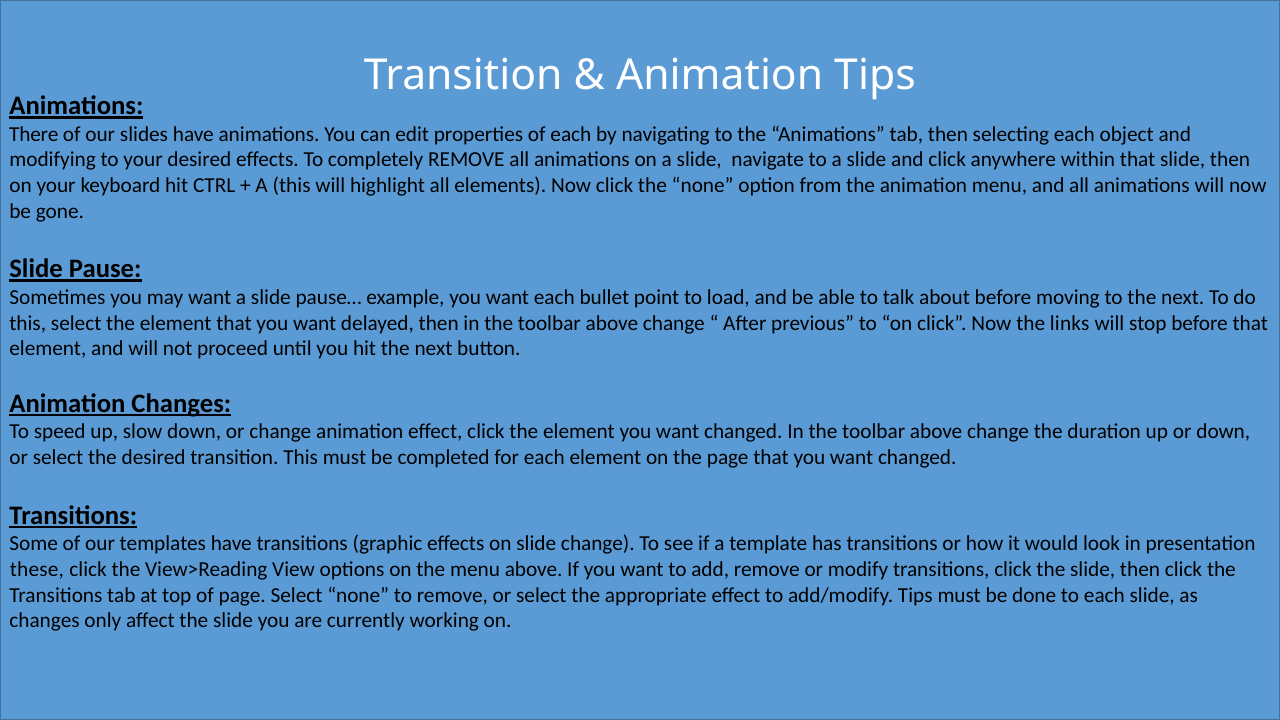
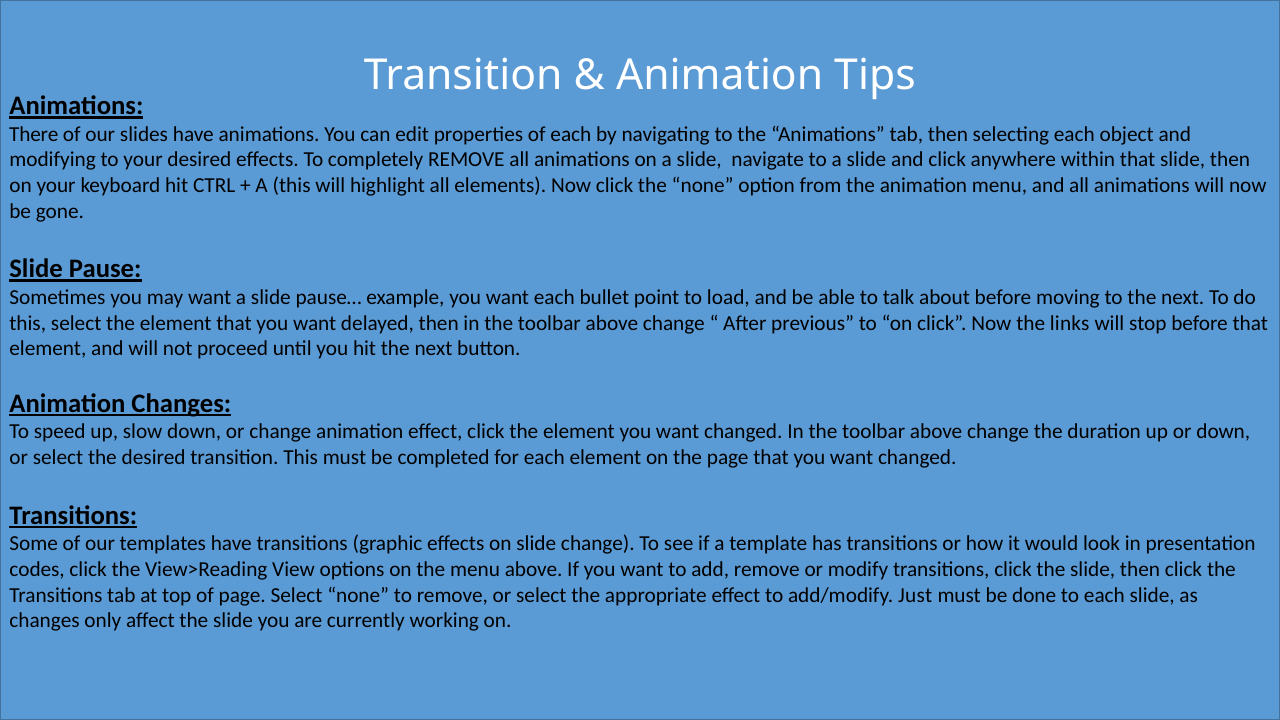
these: these -> codes (37, 569)
add/modify Tips: Tips -> Just (915, 595)
